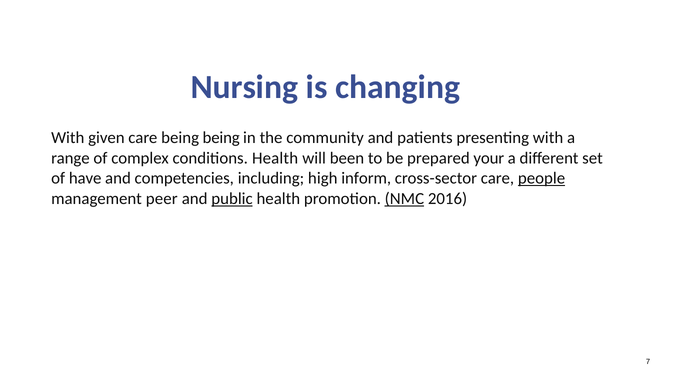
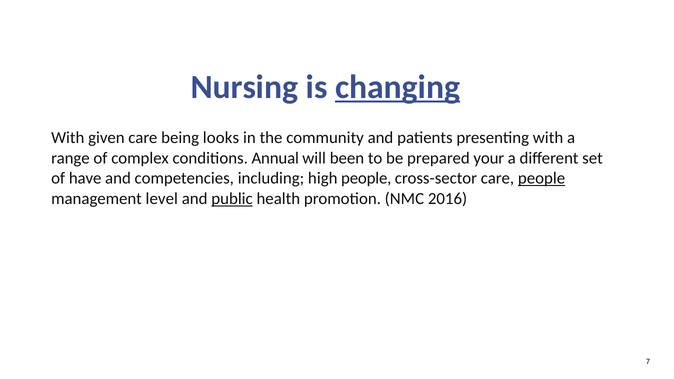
changing underline: none -> present (398, 87)
being being: being -> looks (221, 138)
conditions Health: Health -> Annual (275, 158)
high inform: inform -> people (366, 178)
peer: peer -> level (162, 199)
NMC underline: present -> none (404, 199)
